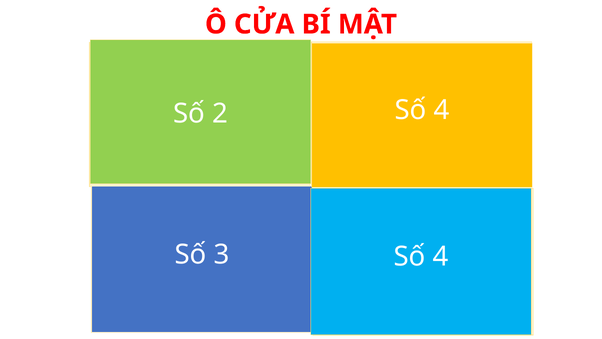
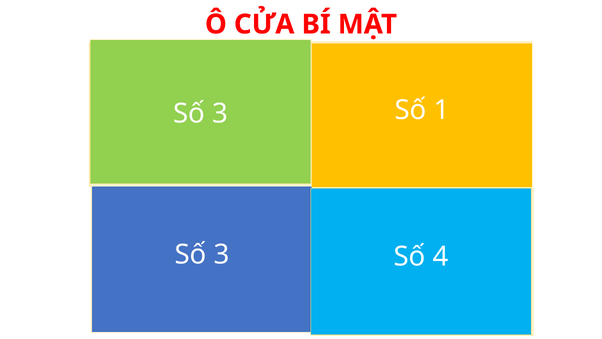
4: 4 -> 1 (441, 110)
2: 2 -> 3 (220, 114)
